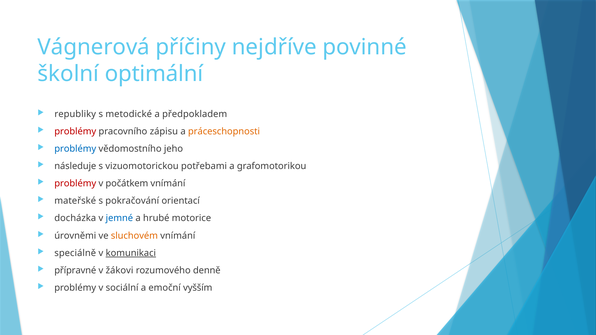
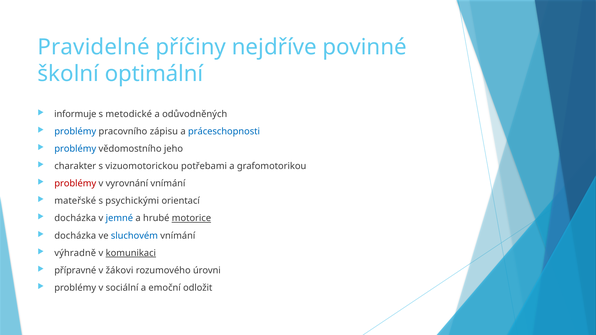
Vágnerová: Vágnerová -> Pravidelné (94, 47)
republiky: republiky -> informuje (75, 114)
předpokladem: předpokladem -> odůvodněných (195, 114)
problémy colour: red -> blue (75, 131)
práceschopnosti colour: orange -> blue (224, 131)
následuje: následuje -> charakter (75, 166)
počátkem: počátkem -> vyrovnání (127, 184)
pokračování: pokračování -> psychickými (132, 201)
motorice underline: none -> present (191, 218)
úrovněmi: úrovněmi -> docházka (75, 236)
sluchovém colour: orange -> blue (134, 236)
speciálně: speciálně -> výhradně (75, 253)
denně: denně -> úrovni (207, 271)
vyšším: vyšším -> odložit (198, 288)
